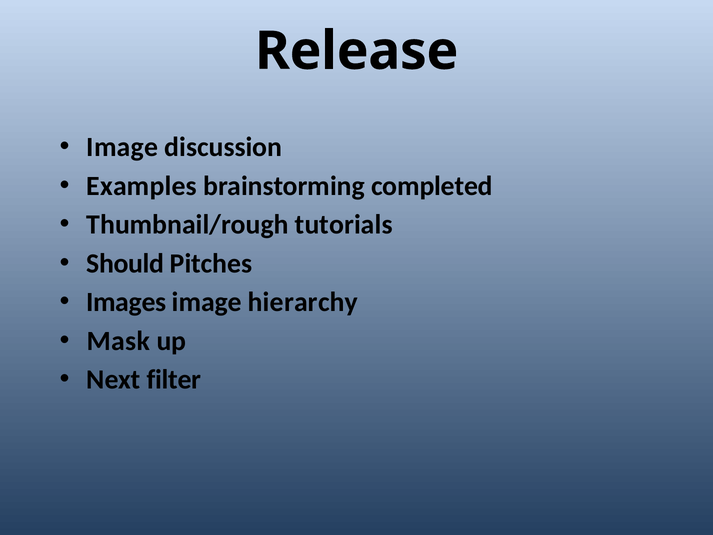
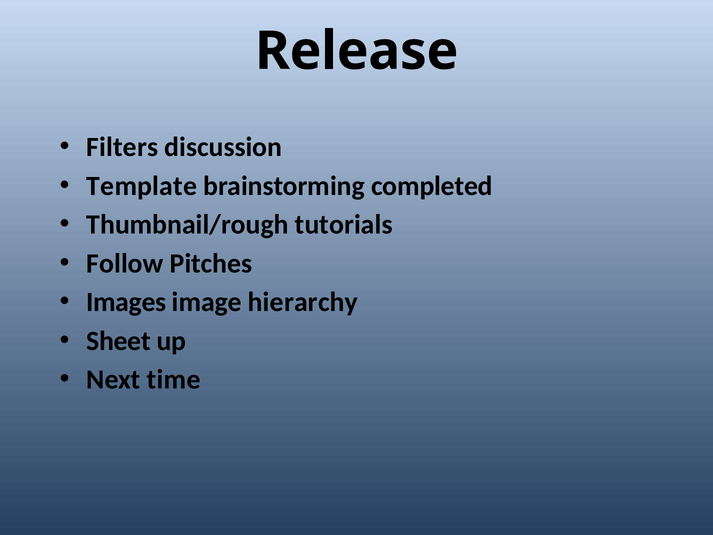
Image: Image -> Filters (122, 147)
Examples: Examples -> Template (142, 186)
Should: Should -> Follow (125, 263)
Mask: Mask -> Sheet (119, 341)
filter: filter -> time (174, 380)
